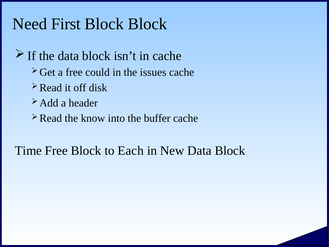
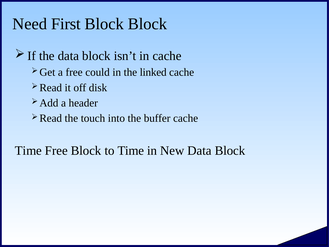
issues: issues -> linked (153, 72)
know: know -> touch (93, 118)
to Each: Each -> Time (131, 151)
